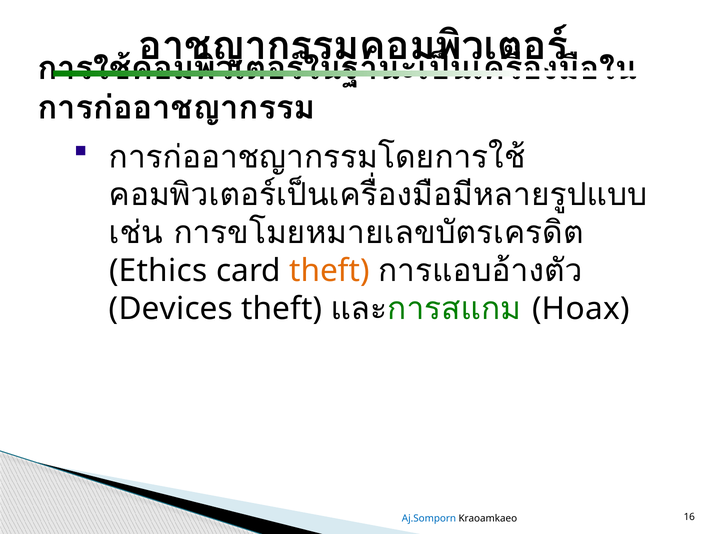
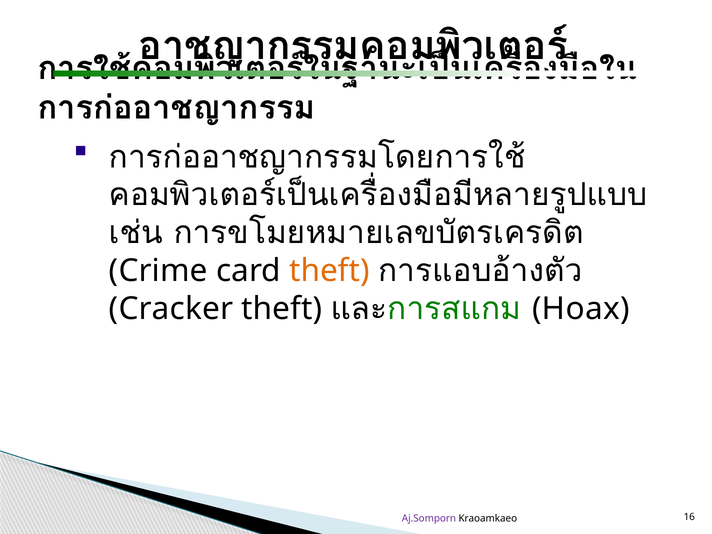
Ethics: Ethics -> Crime (158, 271)
Devices: Devices -> Cracker (171, 309)
Aj.Somporn colour: blue -> purple (429, 519)
